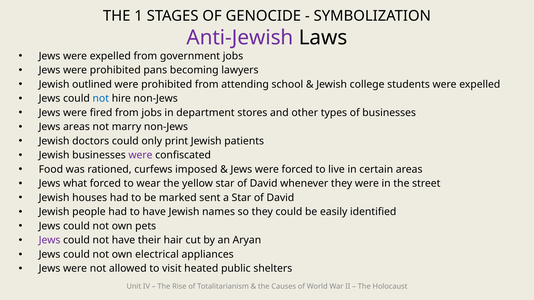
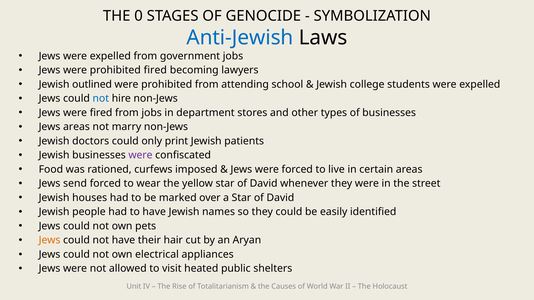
1: 1 -> 0 (139, 16)
Anti-Jewish colour: purple -> blue (240, 38)
prohibited pans: pans -> fired (155, 70)
what: what -> send (75, 184)
sent: sent -> over (210, 198)
Jews colour: purple -> orange (50, 241)
